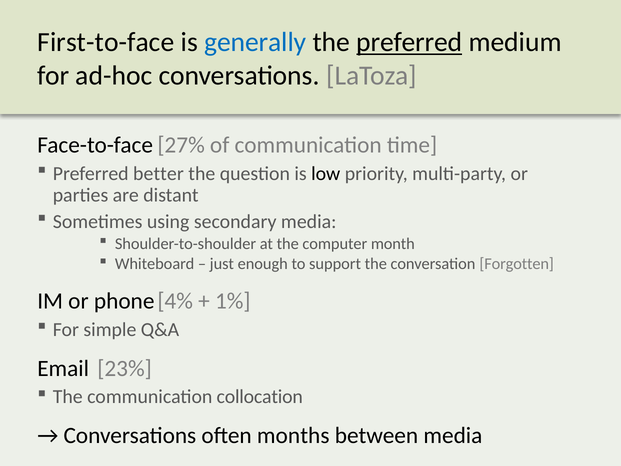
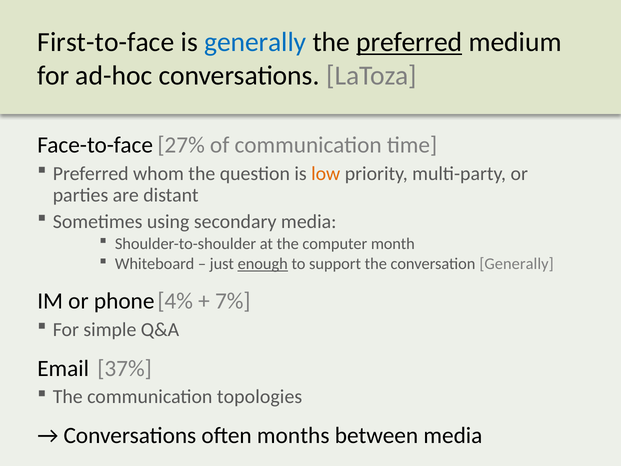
better: better -> whom (158, 173)
low colour: black -> orange (326, 173)
enough underline: none -> present (263, 264)
conversation Forgotten: Forgotten -> Generally (517, 264)
1%: 1% -> 7% (233, 301)
23%: 23% -> 37% (125, 368)
collocation: collocation -> topologies (260, 397)
